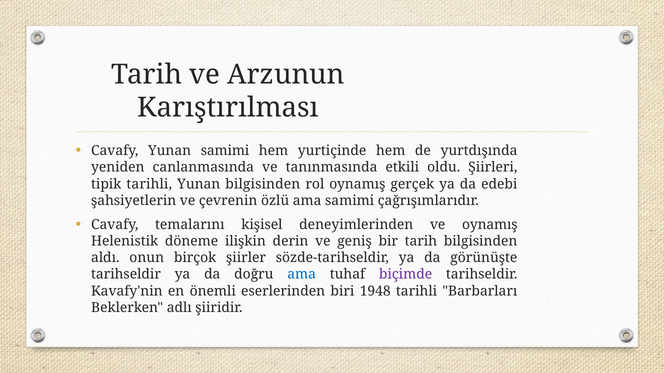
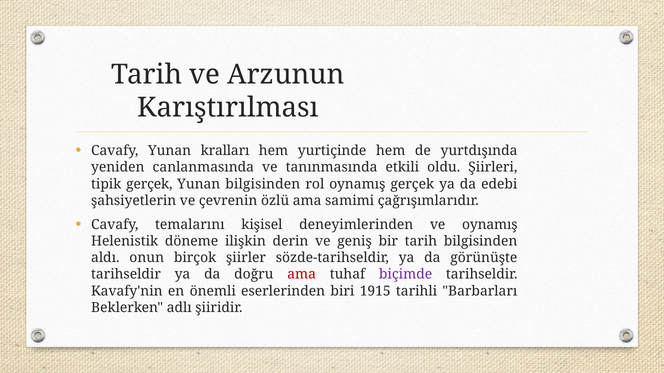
Yunan samimi: samimi -> kralları (225, 151)
tipik tarihli: tarihli -> gerçek (149, 184)
ama colour: blue -> red (302, 275)
1948: 1948 -> 1915 (375, 291)
